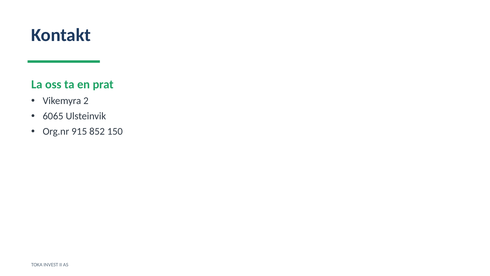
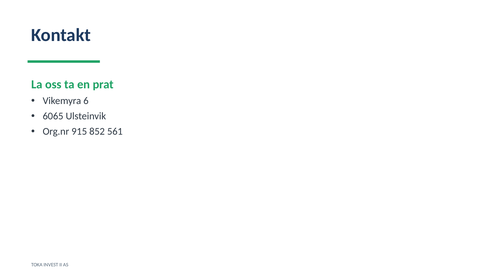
2: 2 -> 6 (86, 101)
150: 150 -> 561 (115, 131)
